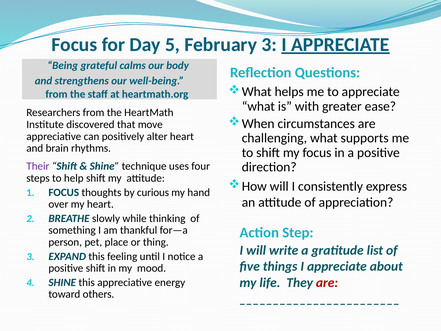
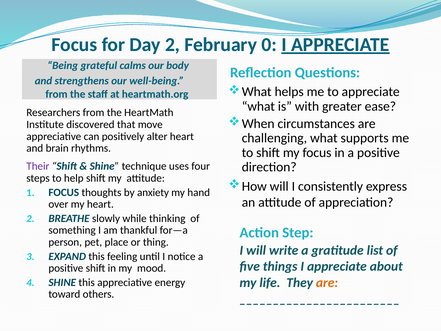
Day 5: 5 -> 2 (172, 45)
February 3: 3 -> 0 (269, 45)
curious: curious -> anxiety (153, 192)
are colour: red -> orange (327, 282)
